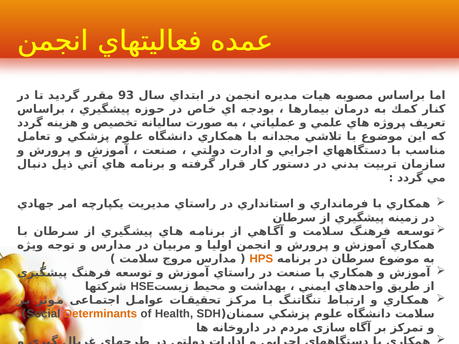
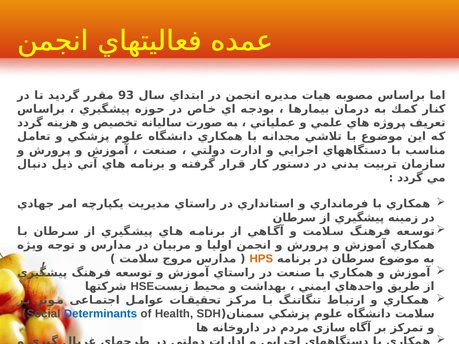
Determinants colour: orange -> blue (100, 314)
